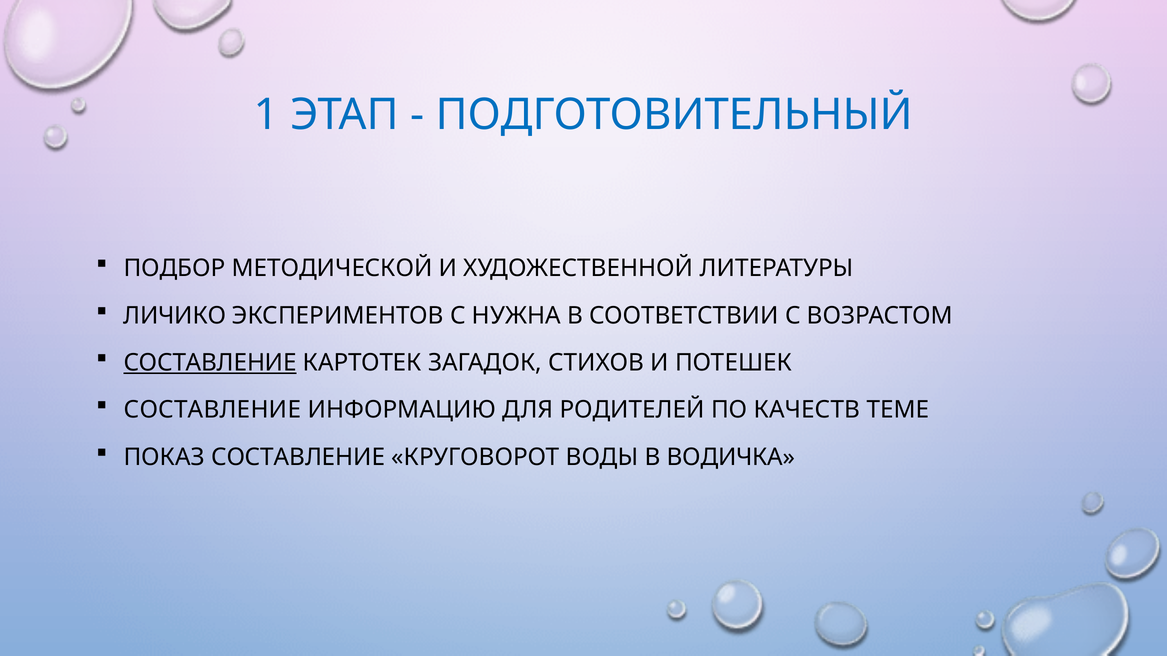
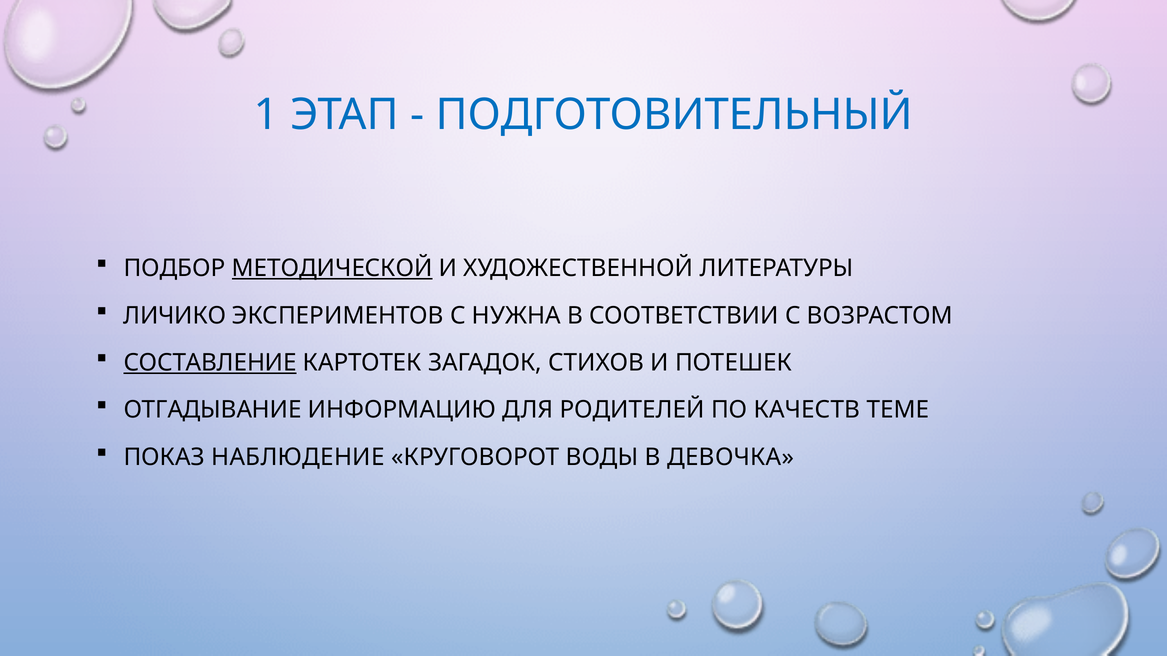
МЕТОДИЧЕСКОЙ underline: none -> present (332, 268)
СОСТАВЛЕНИЕ: СОСТАВЛЕНИЕ -> ОТГАДЫВАНИЕ (213, 410)
ПОКАЗ СОСТАВЛЕНИЕ: СОСТАВЛЕНИЕ -> НАБЛЮДЕНИЕ (298, 457)
ВОДИЧКА: ВОДИЧКА -> ДЕВОЧКА (731, 457)
